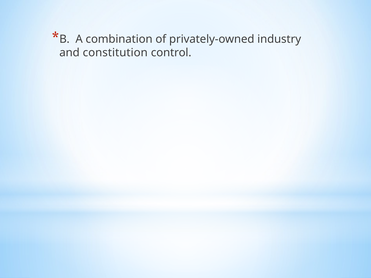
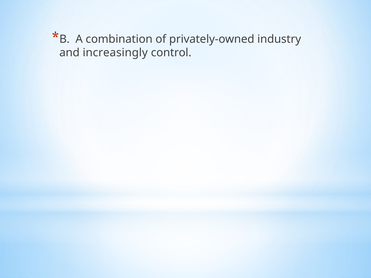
constitution: constitution -> increasingly (115, 53)
